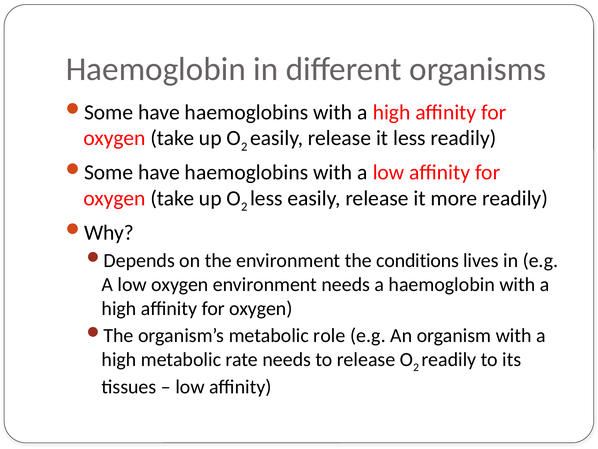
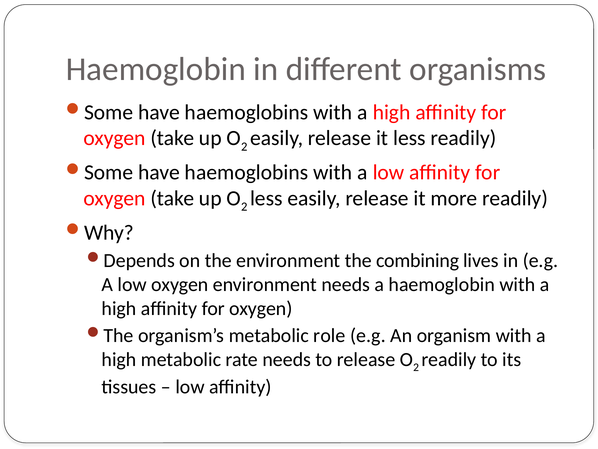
conditions: conditions -> combining (418, 260)
